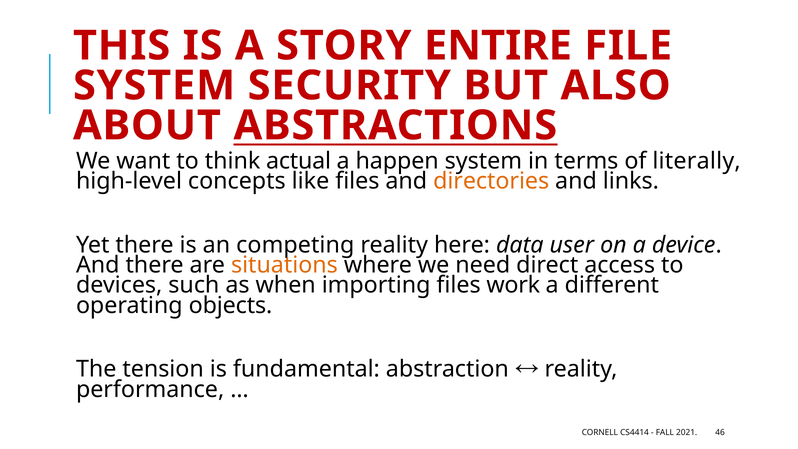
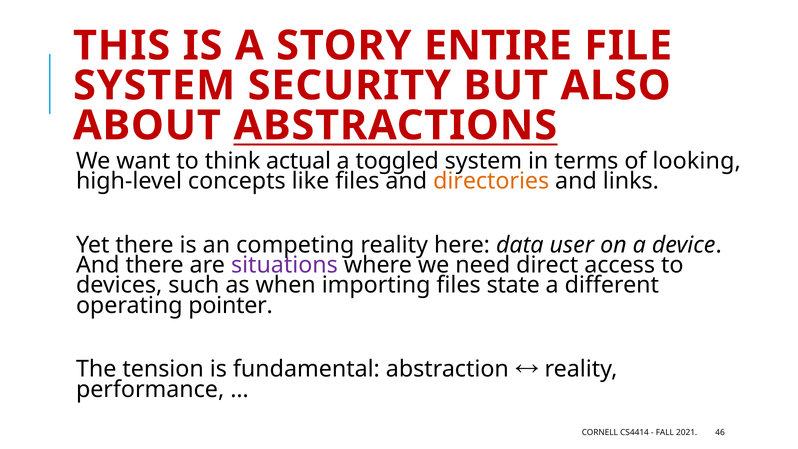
happen: happen -> toggled (397, 161)
literally: literally -> looking (697, 161)
situations colour: orange -> purple (284, 265)
work: work -> state (513, 285)
objects: objects -> pointer (231, 305)
